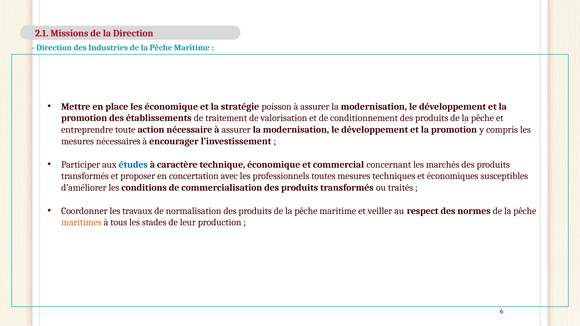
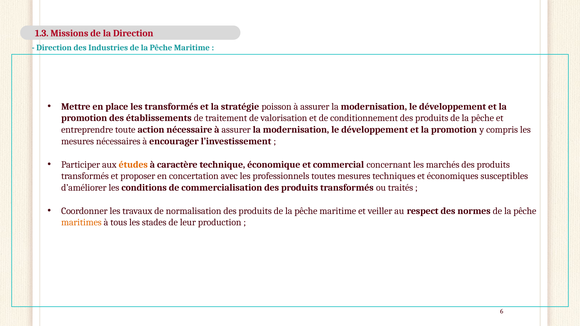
2.1: 2.1 -> 1.3 (42, 33)
les économique: économique -> transformés (171, 107)
études colour: blue -> orange (133, 165)
